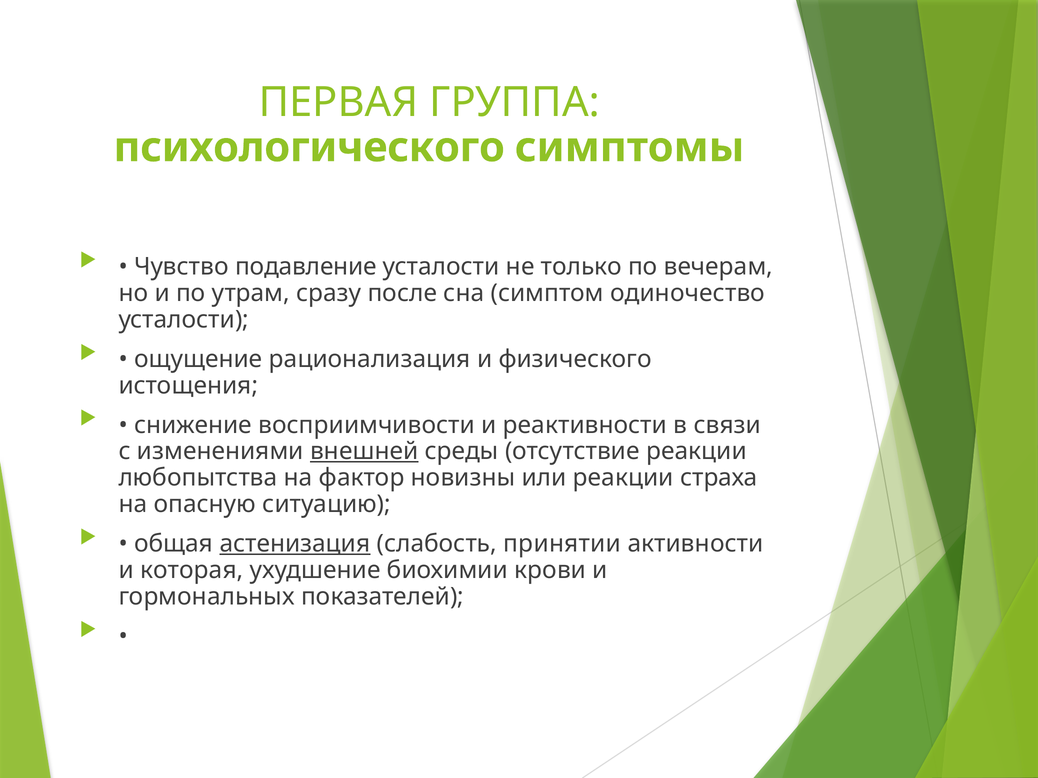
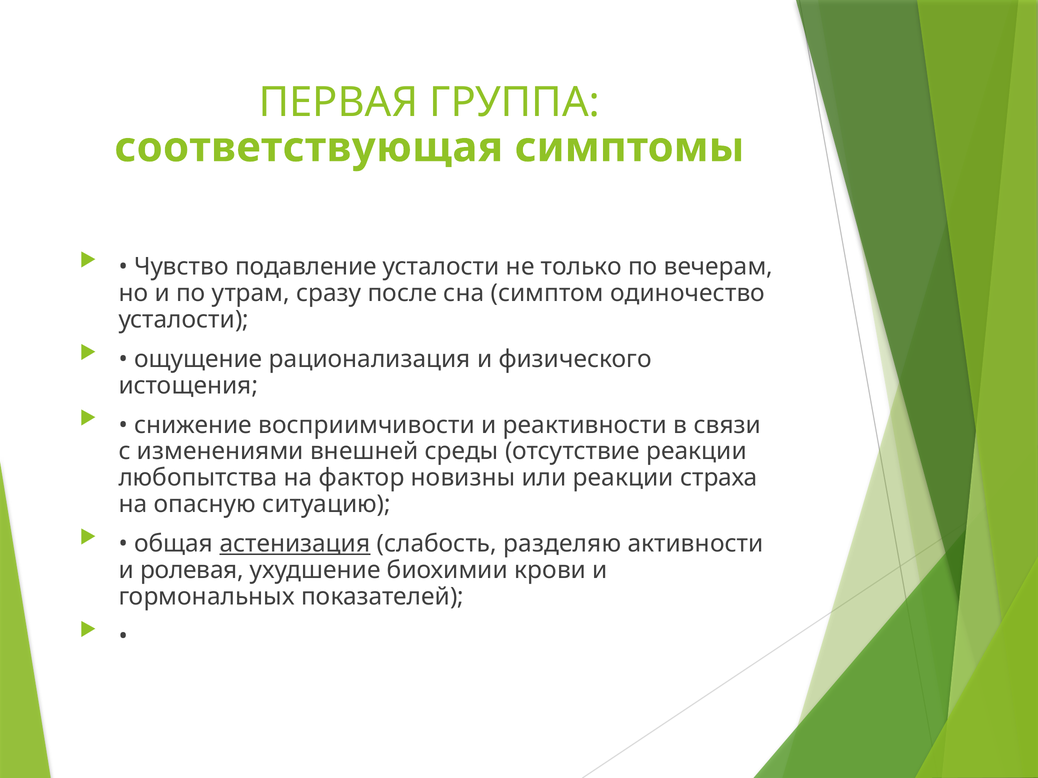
психологического: психологического -> соответствующая (309, 148)
внешней underline: present -> none (364, 452)
принятии: принятии -> разделяю (562, 544)
которая: которая -> ролевая (192, 571)
